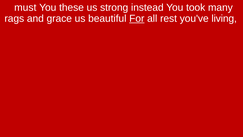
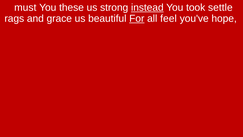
instead underline: none -> present (147, 8)
many: many -> settle (220, 8)
rest: rest -> feel (168, 18)
living: living -> hope (224, 18)
